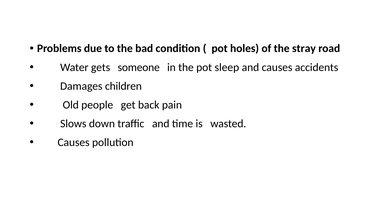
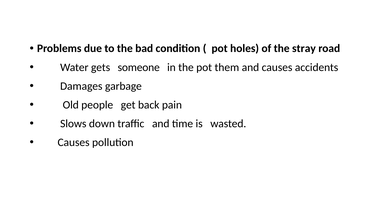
sleep: sleep -> them (227, 67)
children: children -> garbage (123, 86)
